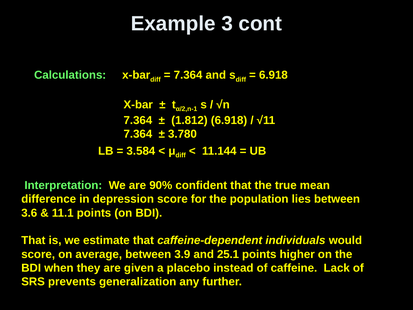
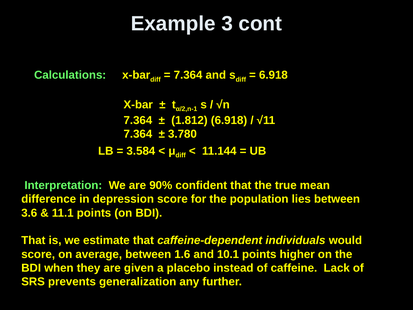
3.9: 3.9 -> 1.6 (182, 254)
25.1: 25.1 -> 10.1 (228, 254)
